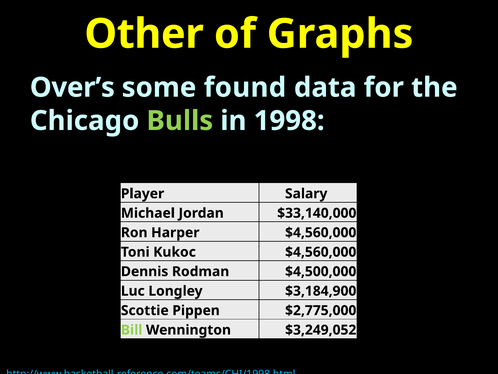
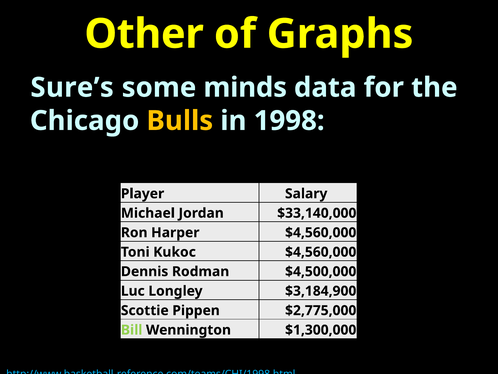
Over’s: Over’s -> Sure’s (72, 87)
found: found -> minds (245, 87)
Bulls colour: light green -> yellow (180, 121)
$3,249,052: $3,249,052 -> $1,300,000 (321, 330)
